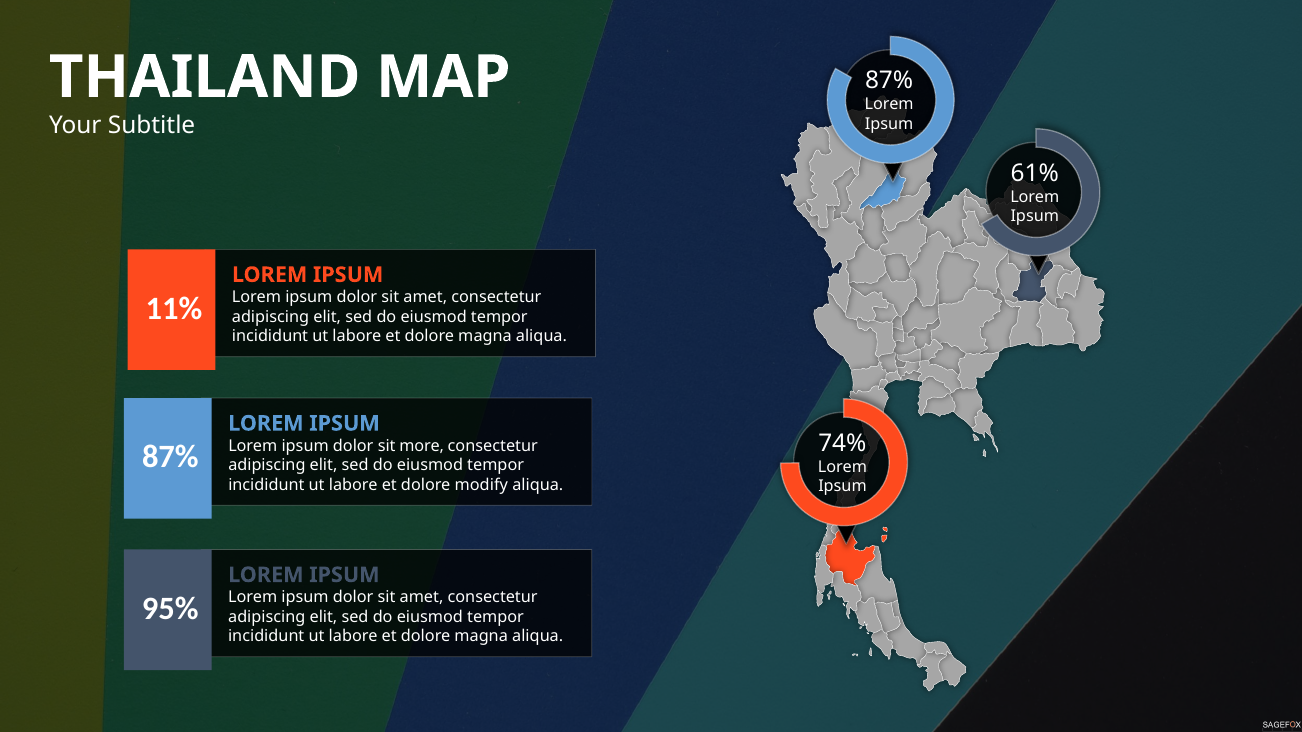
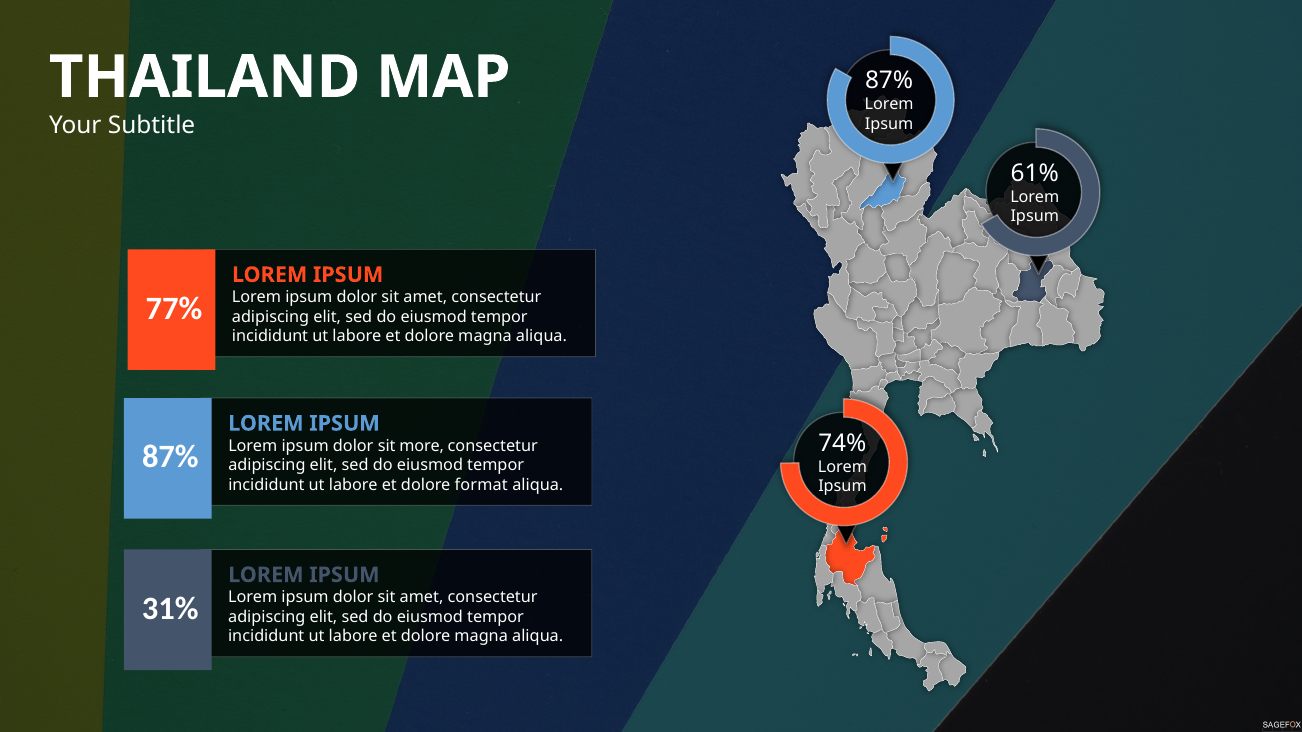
11%: 11% -> 77% (174, 309)
modify: modify -> format (481, 485)
95%: 95% -> 31% (170, 609)
